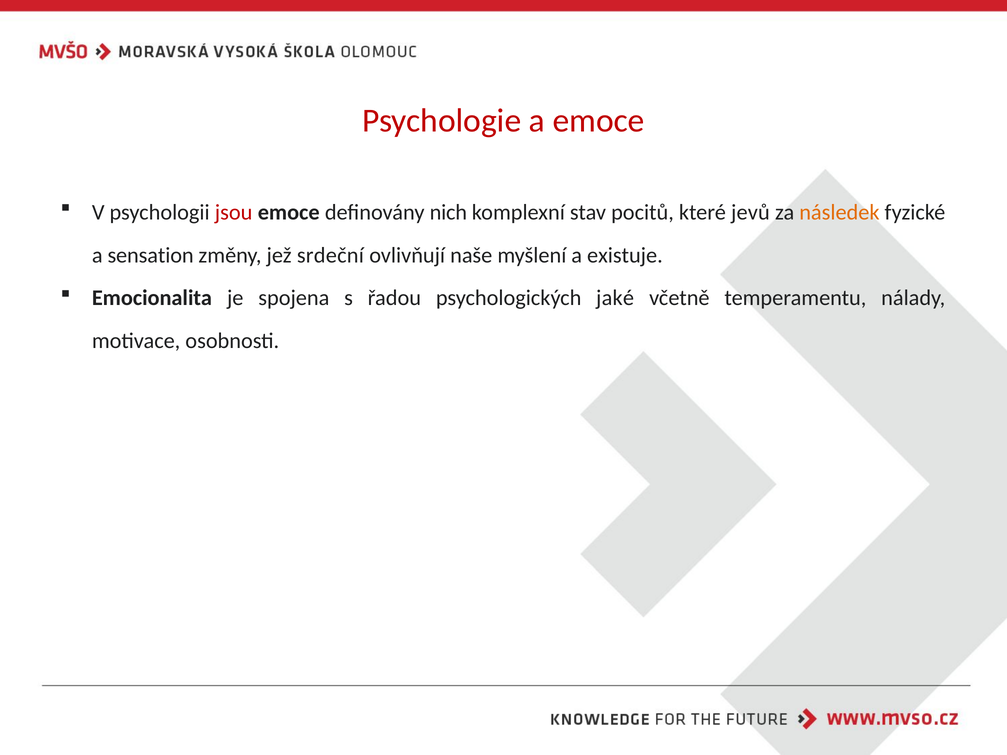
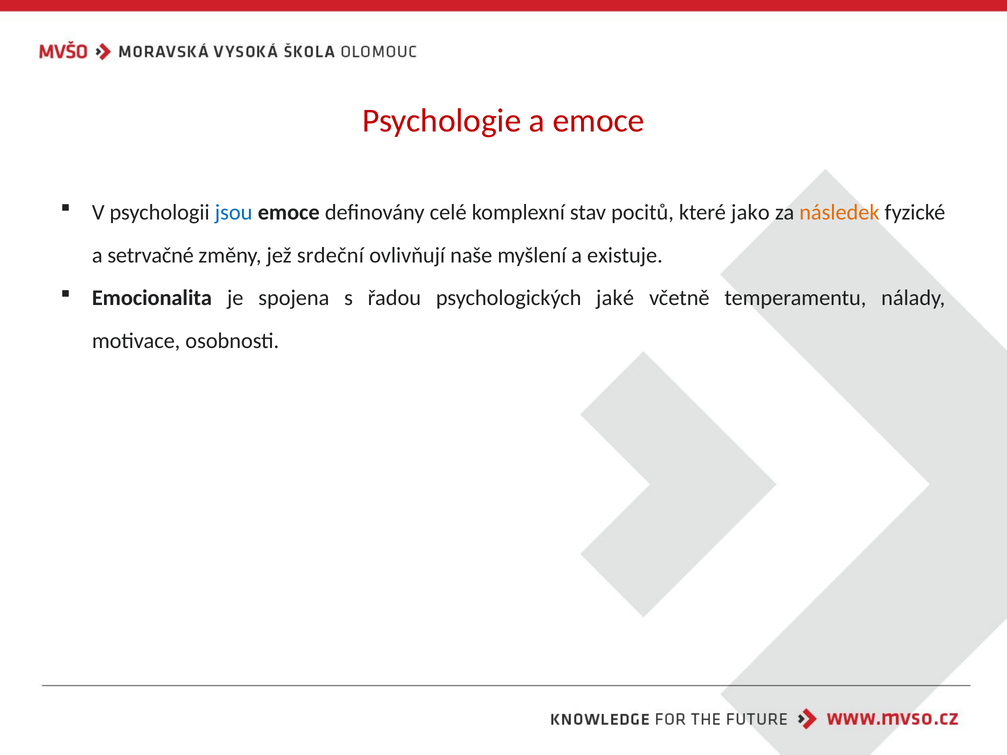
jsou colour: red -> blue (234, 212)
nich: nich -> celé (448, 212)
jevů: jevů -> jako (750, 212)
sensation: sensation -> setrvačné (151, 255)
